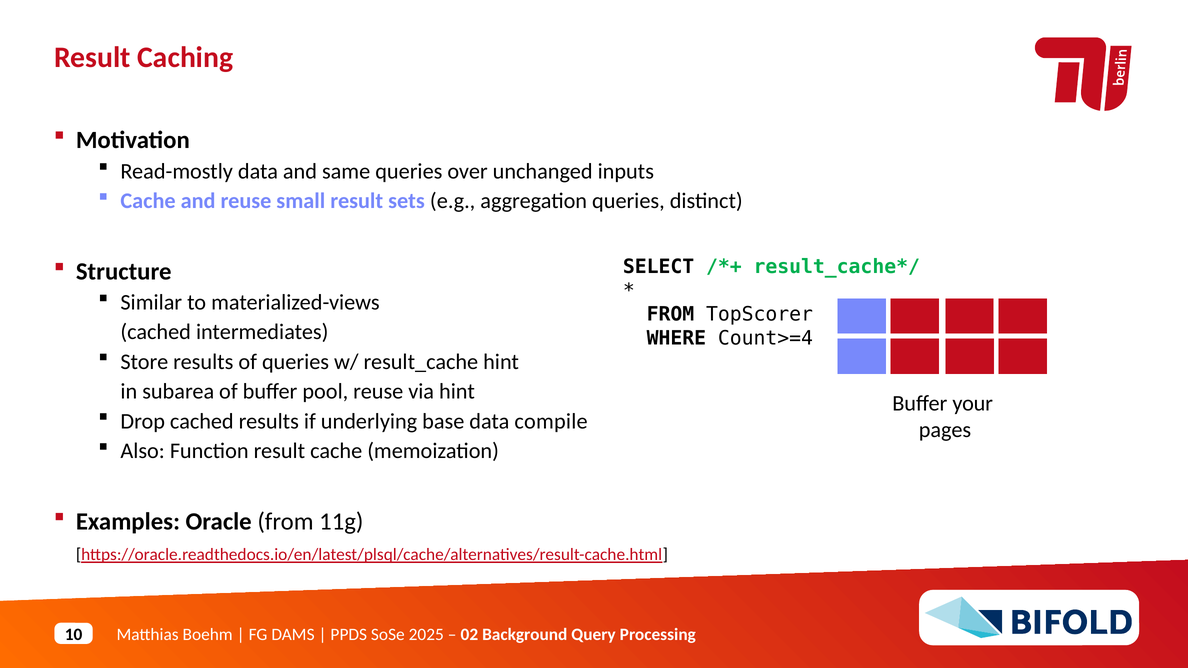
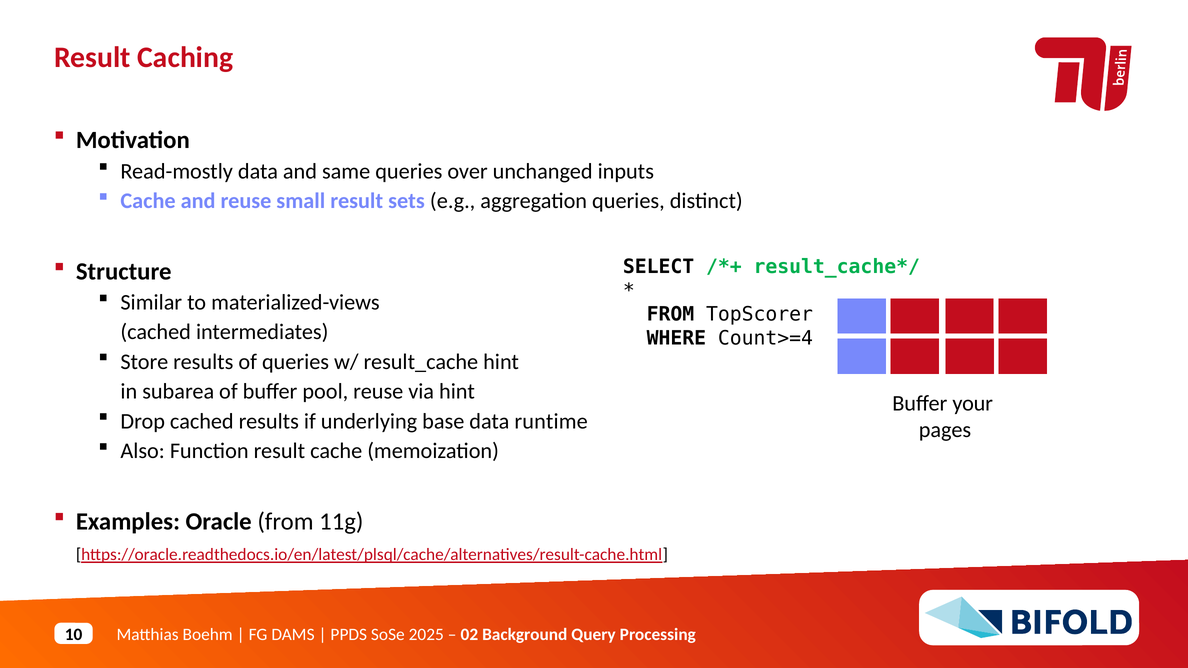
compile: compile -> runtime (551, 421)
